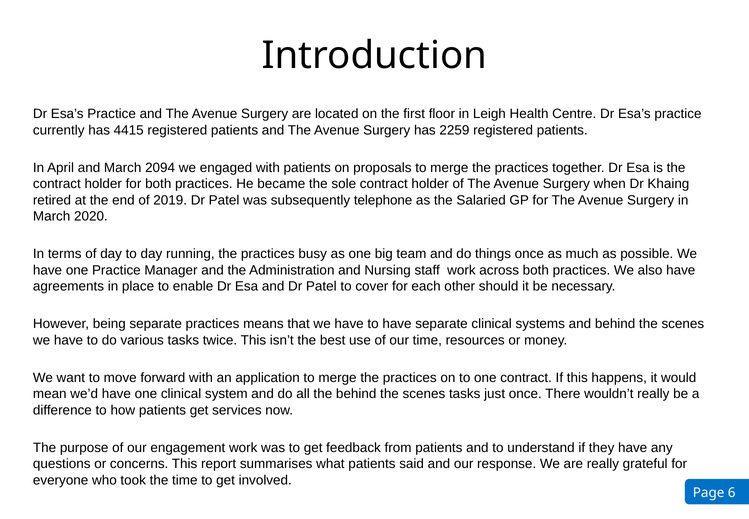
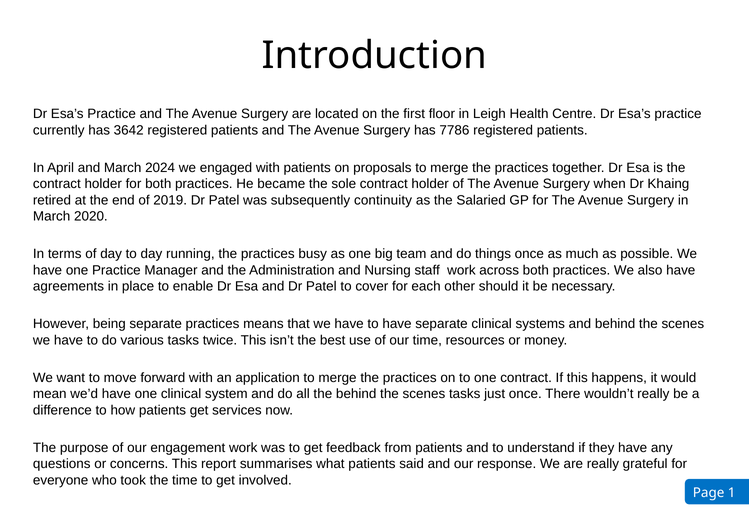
4415: 4415 -> 3642 (129, 130)
2259: 2259 -> 7786 (454, 130)
2094: 2094 -> 2024 (160, 168)
telephone: telephone -> continuity (383, 200)
6: 6 -> 1 (732, 492)
